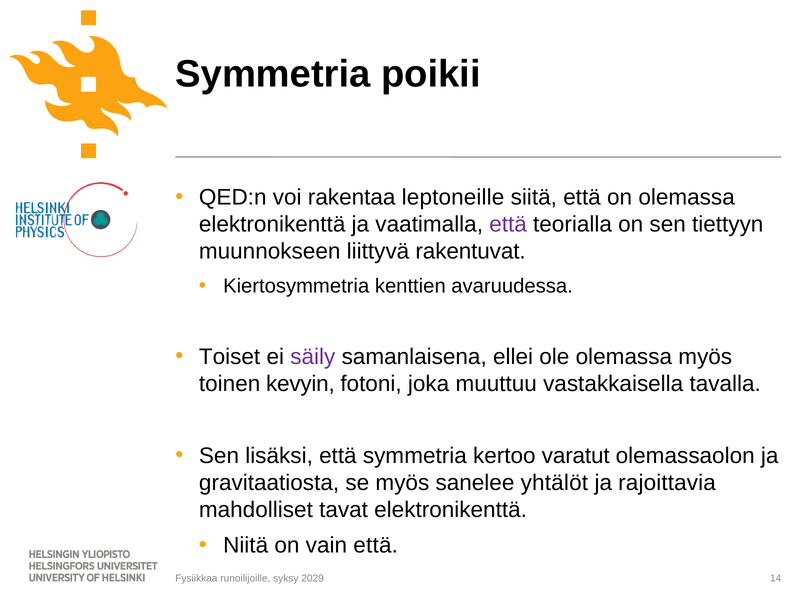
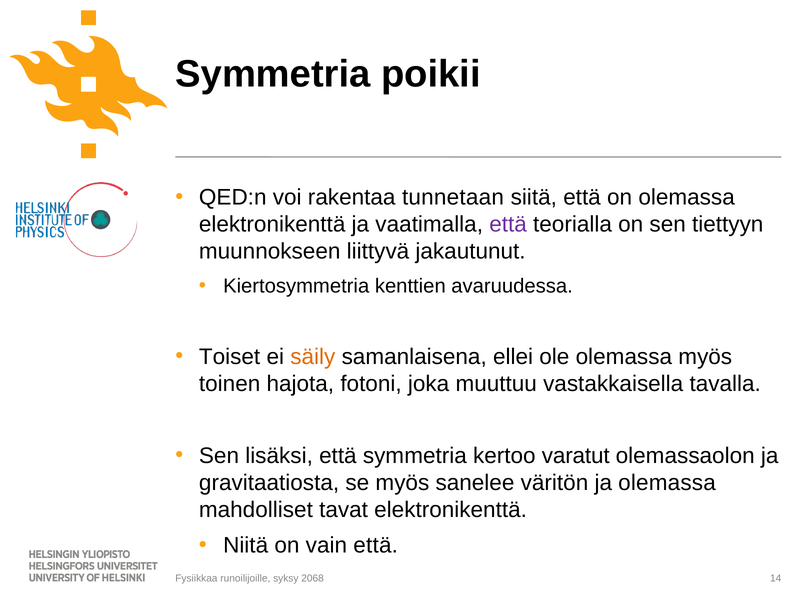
leptoneille: leptoneille -> tunnetaan (453, 198)
rakentuvat: rakentuvat -> jakautunut (471, 252)
säily colour: purple -> orange (313, 357)
kevyin: kevyin -> hajota (300, 384)
yhtälöt: yhtälöt -> väritön (554, 483)
ja rajoittavia: rajoittavia -> olemassa (667, 483)
2029: 2029 -> 2068 (313, 579)
